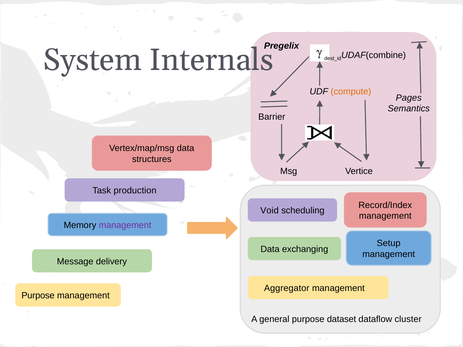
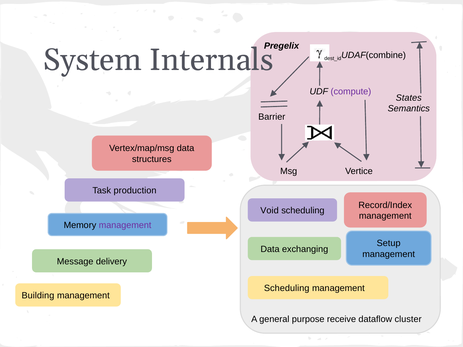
compute colour: orange -> purple (351, 92)
Pages: Pages -> States (409, 98)
Aggregator: Aggregator -> Scheduling (287, 288)
Purpose: Purpose -> Building (38, 296)
dataset: dataset -> receive (341, 320)
